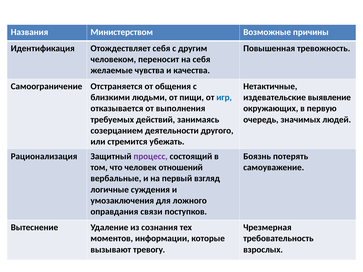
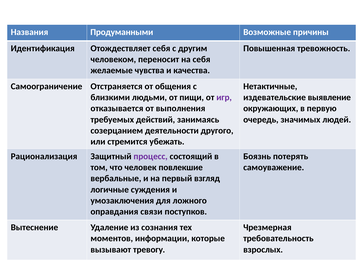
Министерством: Министерством -> Продуманными (122, 32)
игр colour: blue -> purple (224, 97)
отношений: отношений -> повлекшие (181, 168)
